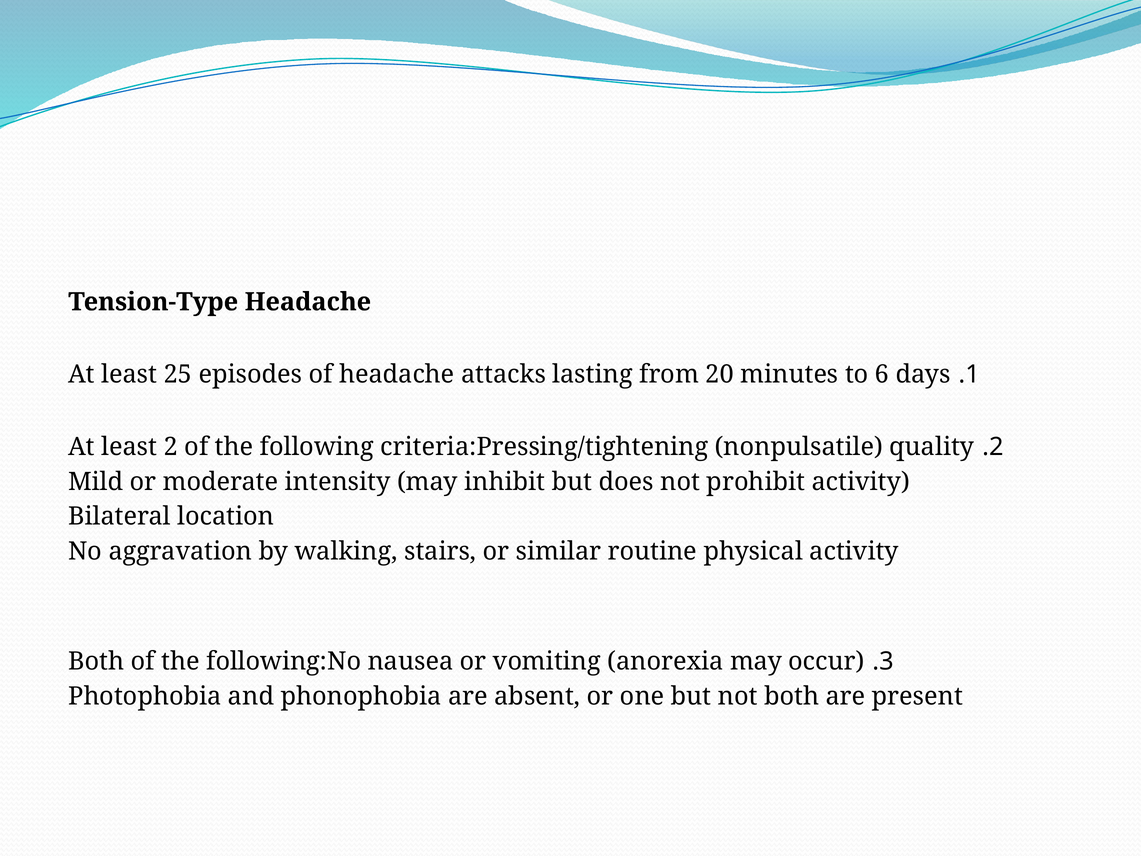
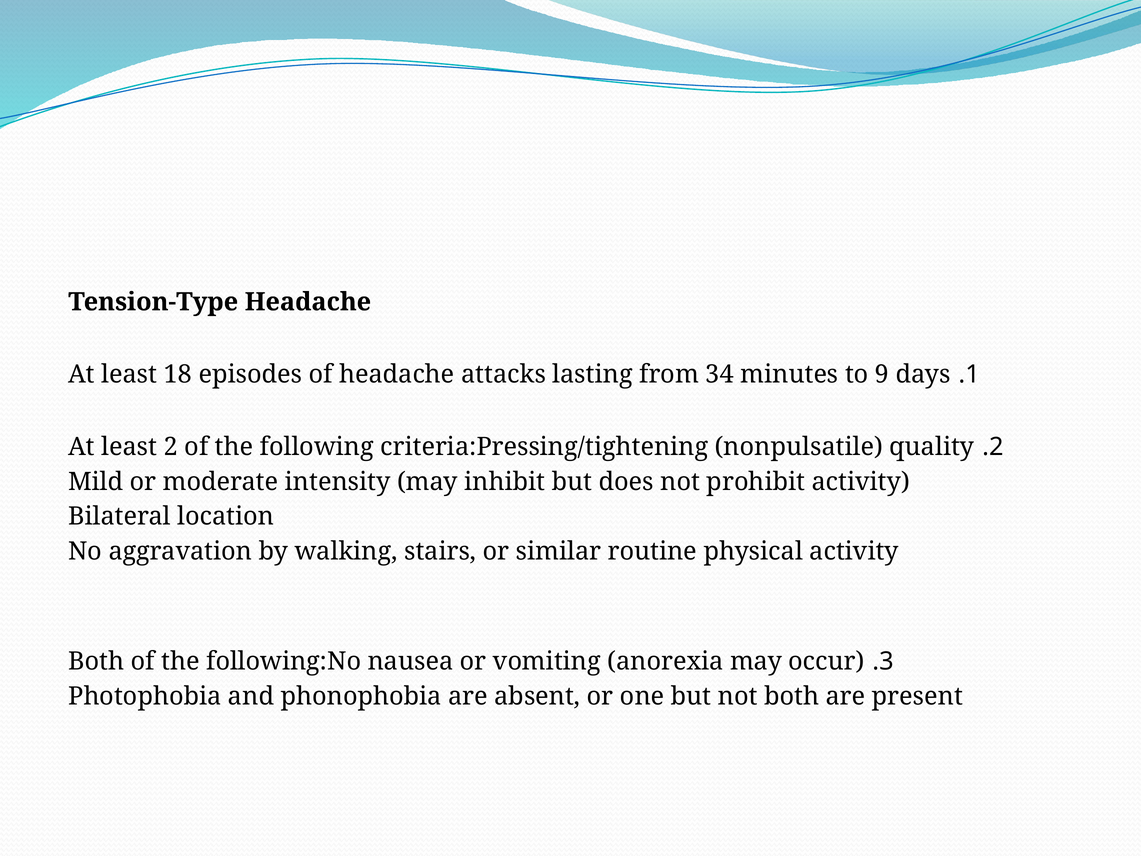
25: 25 -> 18 (178, 374)
20: 20 -> 34 (720, 374)
6: 6 -> 9 (882, 374)
